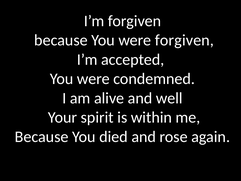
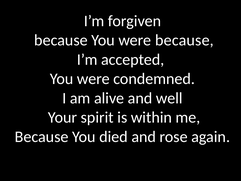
were forgiven: forgiven -> because (184, 40)
